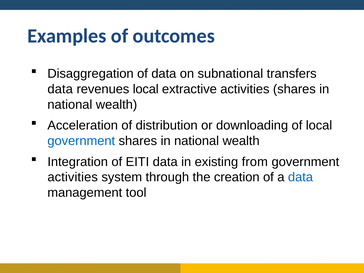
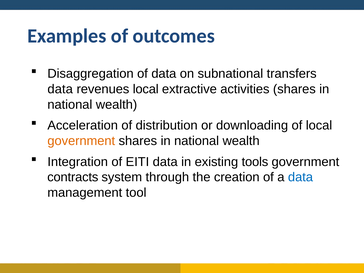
government colour: blue -> orange (81, 141)
from: from -> tools (255, 162)
activities: activities -> contracts (73, 177)
